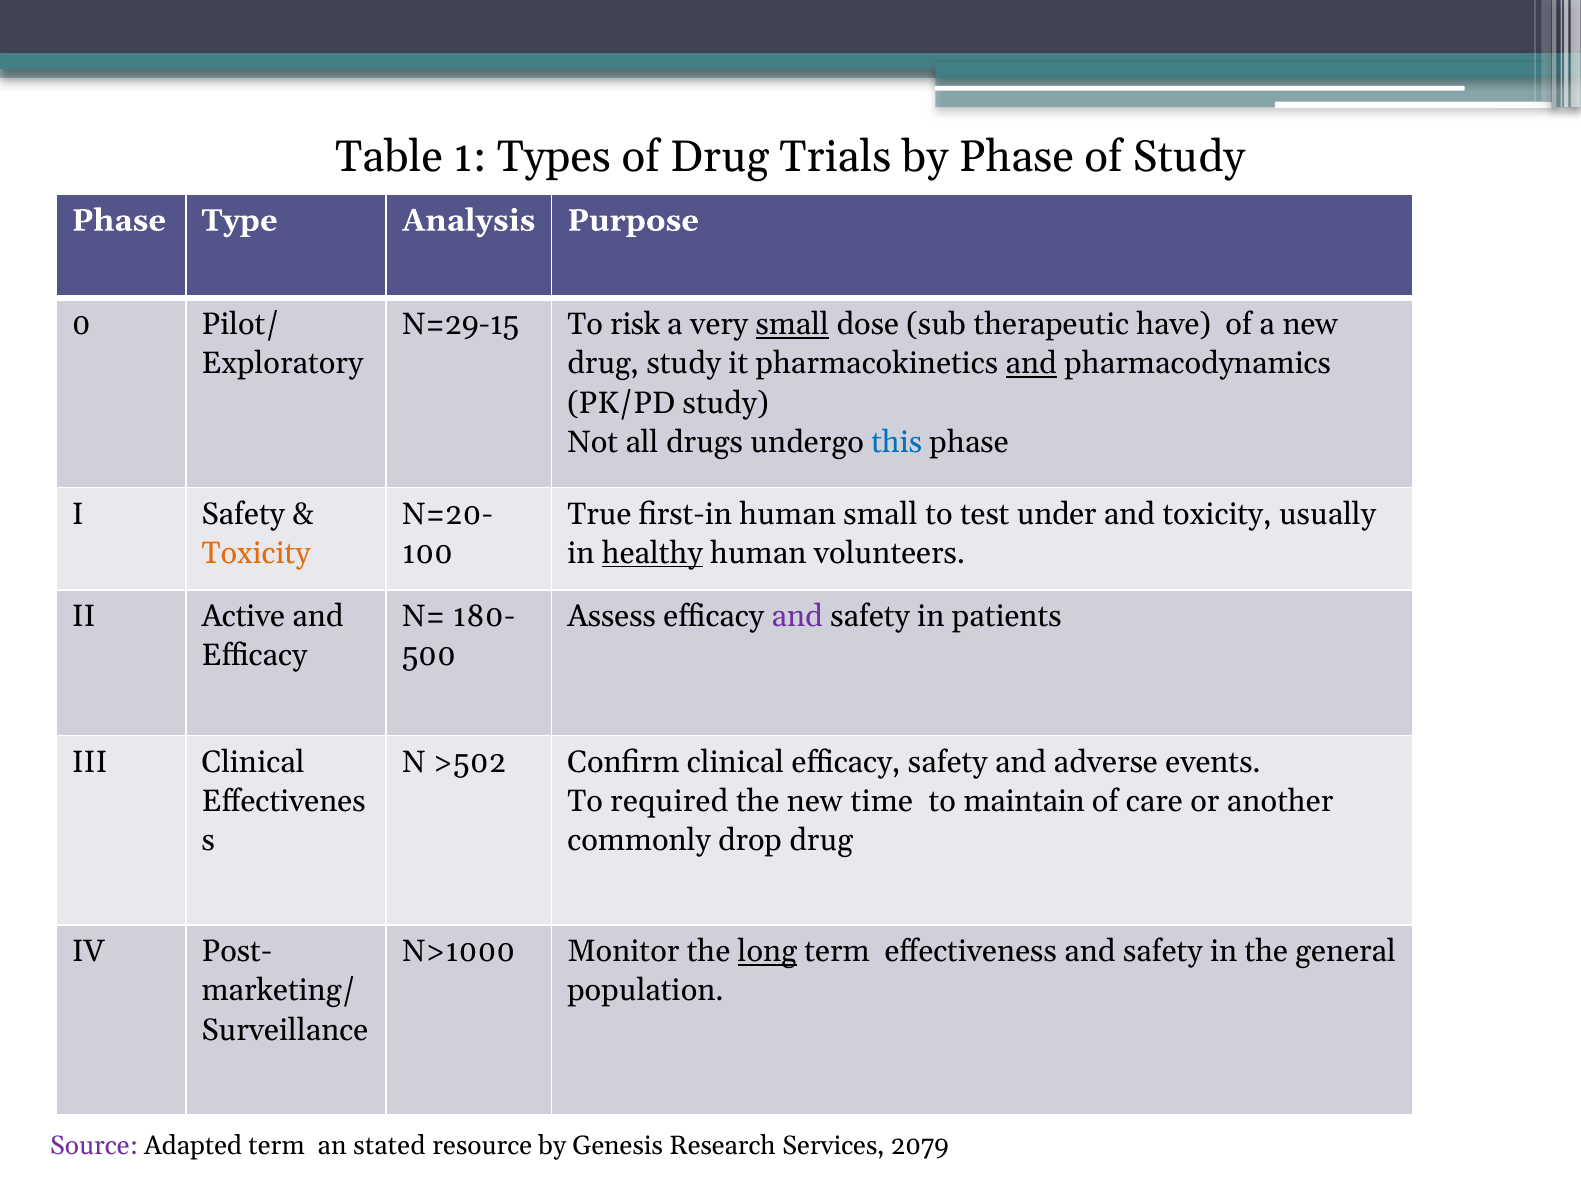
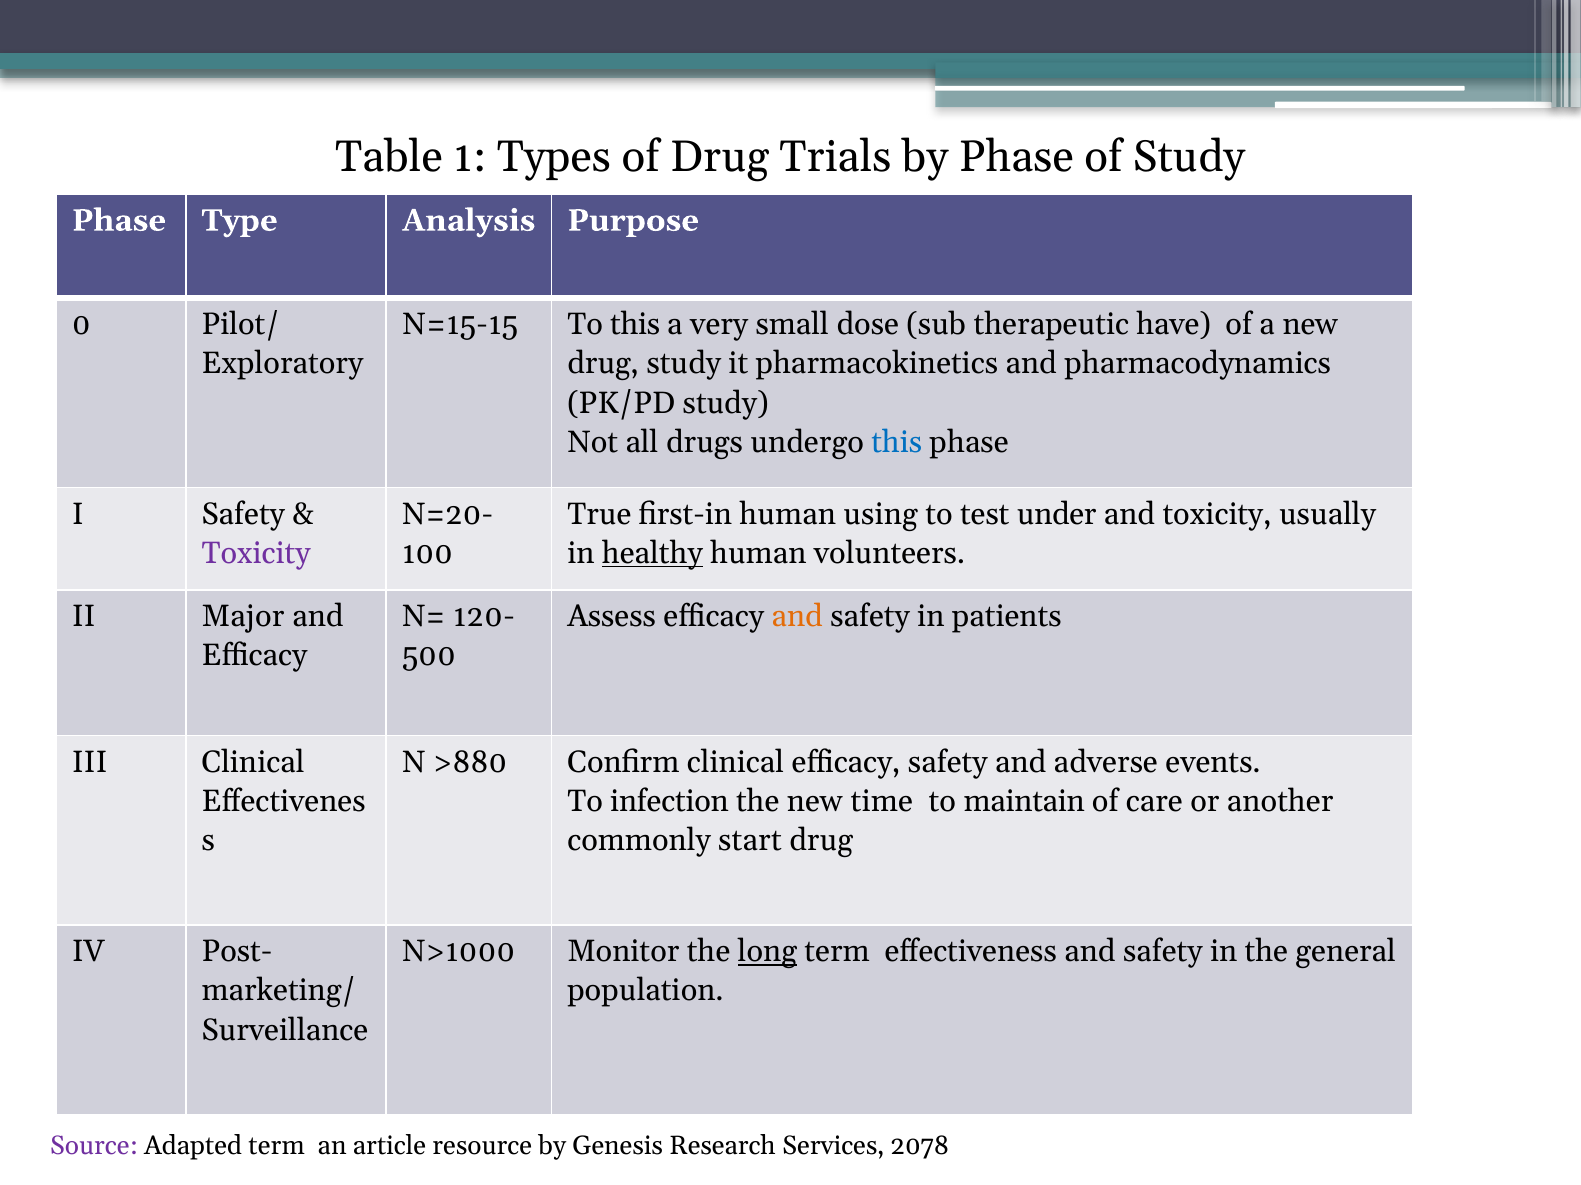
N=29-15: N=29-15 -> N=15-15 (460, 325)
To risk: risk -> this (635, 325)
small underline: present -> none (792, 325)
and underline: present -> none (1031, 364)
human small: small -> using (881, 514)
Toxicity colour: orange -> purple (256, 554)
Active: Active -> Major (243, 616)
180-: 180- -> 120- (484, 616)
and colour: purple -> orange (797, 616)
>502: >502 -> >880 (470, 762)
required: required -> infection (670, 802)
drop: drop -> start (750, 841)
stated: stated -> article (390, 1147)
2079: 2079 -> 2078 (920, 1147)
